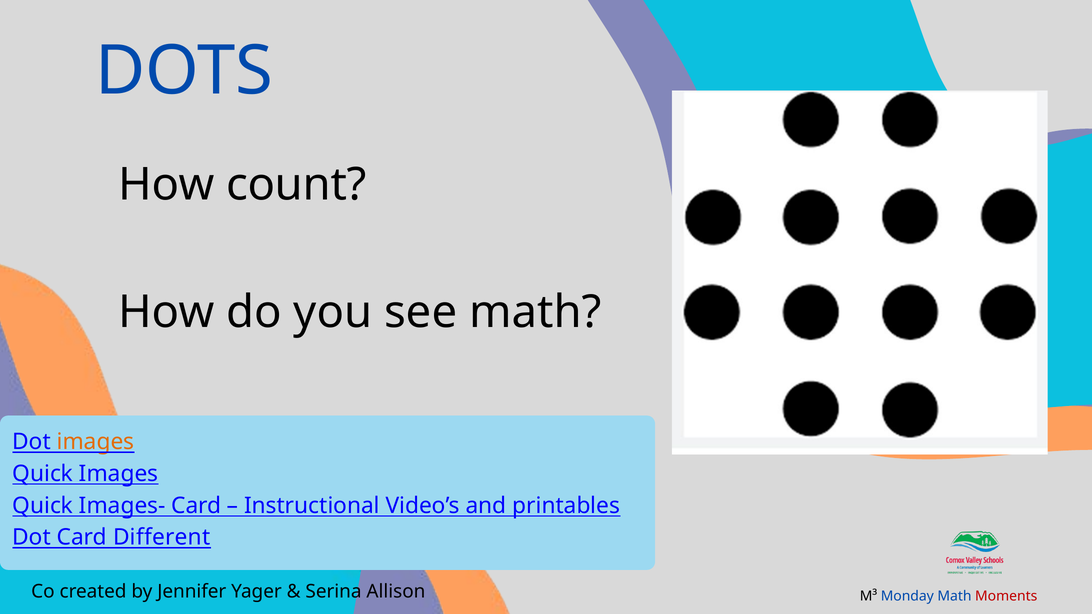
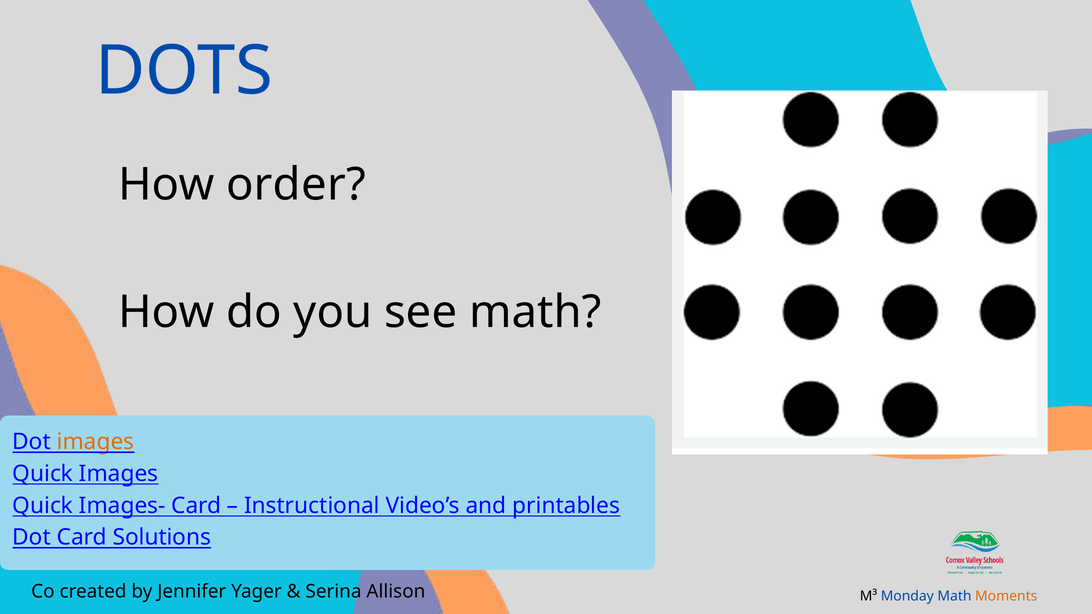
count: count -> order (296, 185)
Different: Different -> Solutions (162, 538)
Moments colour: red -> orange (1006, 596)
